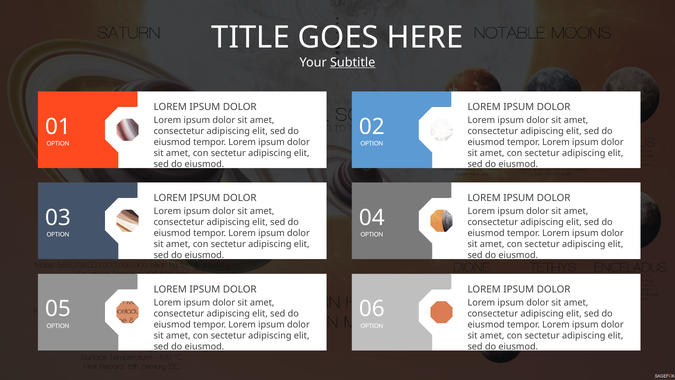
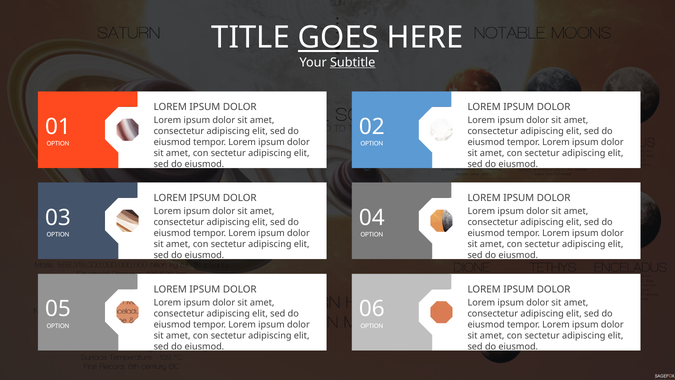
GOES underline: none -> present (338, 37)
